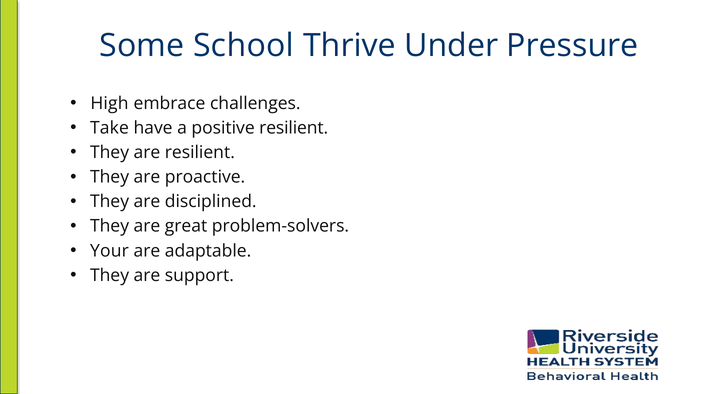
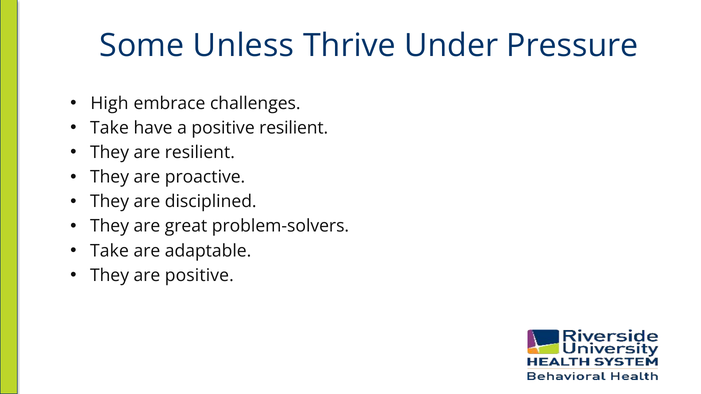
School: School -> Unless (244, 46)
Your: Your -> Take (109, 251)
are support: support -> positive (199, 275)
